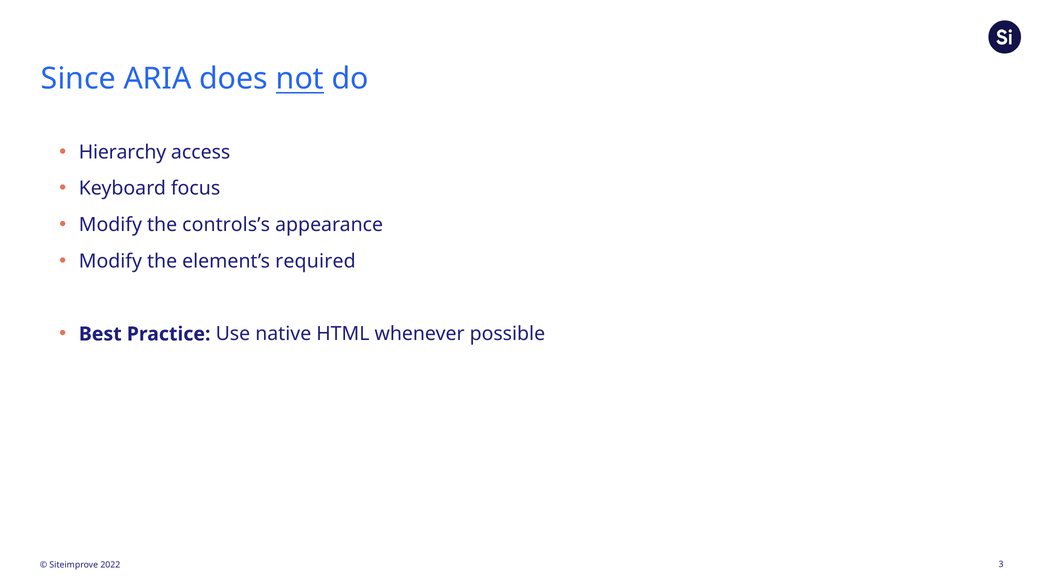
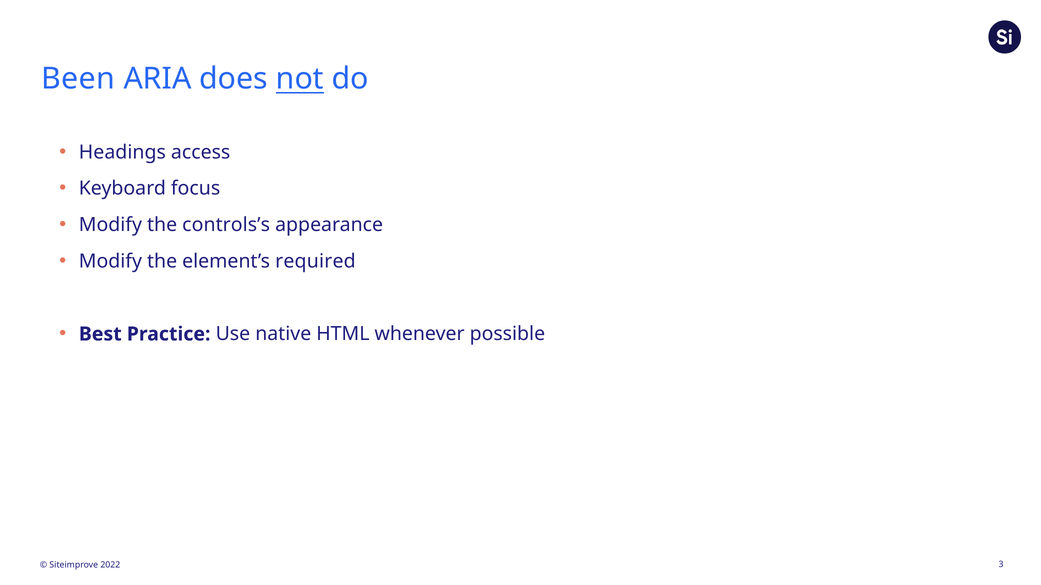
Since: Since -> Been (78, 79)
Hierarchy: Hierarchy -> Headings (122, 152)
